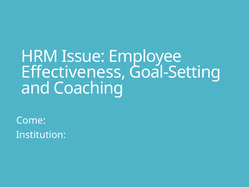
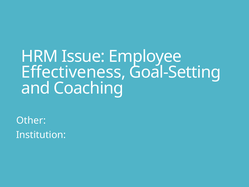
Come: Come -> Other (31, 120)
